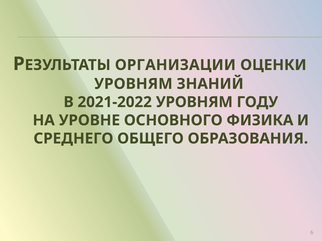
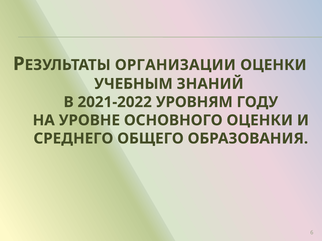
УРОВНЯМ: УРОВНЯМ -> УЧЕБНЫМ (133, 84)
ОСНОВНОГО ФИЗИКА: ФИЗИКА -> ОЦЕНКИ (260, 121)
